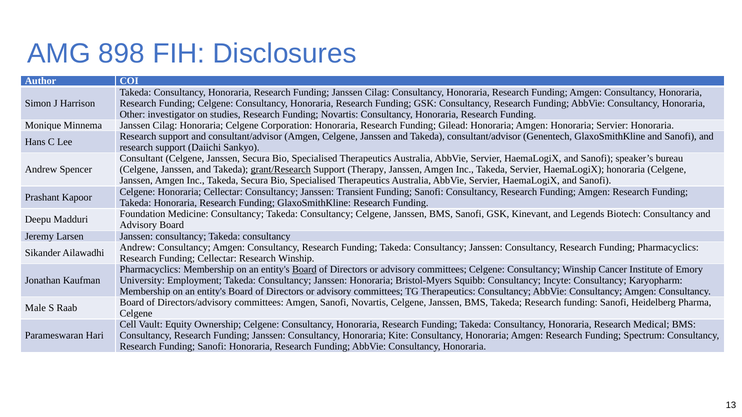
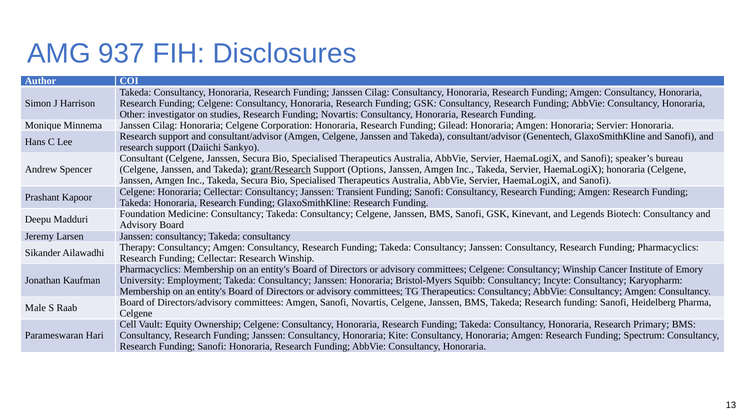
898: 898 -> 937 (122, 53)
Therapy: Therapy -> Options (367, 170)
Andrew: Andrew -> Therapy (138, 247)
Board underline: present -> none (304, 270)
Medical: Medical -> Primary (651, 325)
